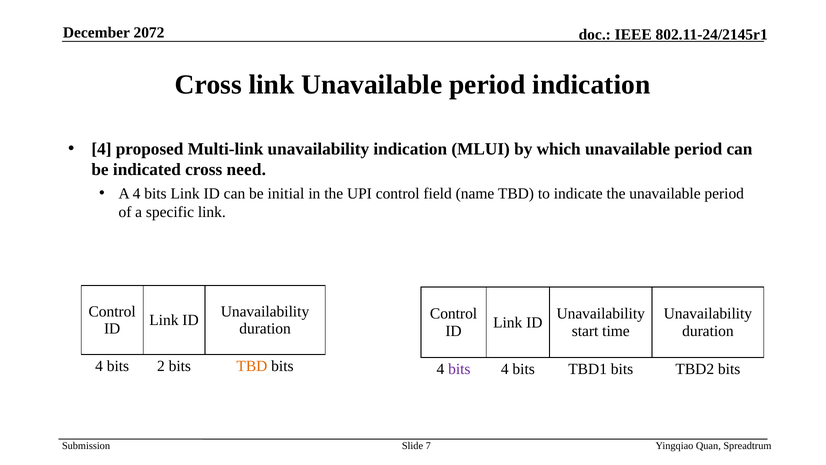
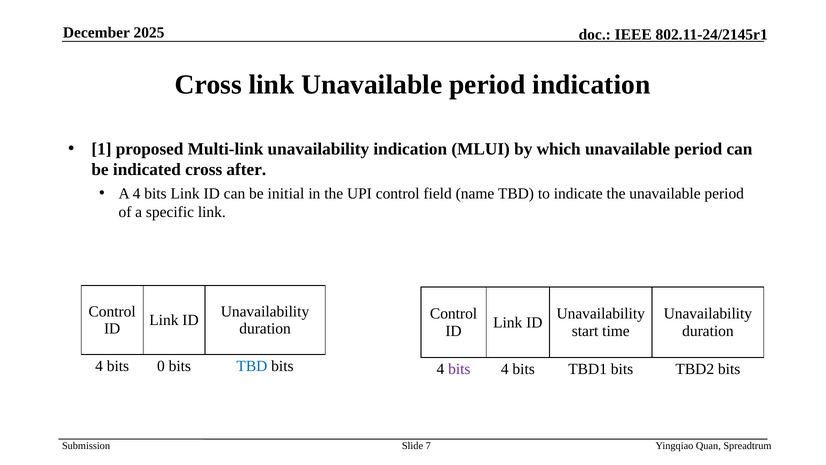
2072: 2072 -> 2025 (149, 33)
4: 4 -> 1 (101, 149)
need: need -> after (246, 170)
2: 2 -> 0 (161, 366)
TBD colour: orange -> blue (252, 366)
